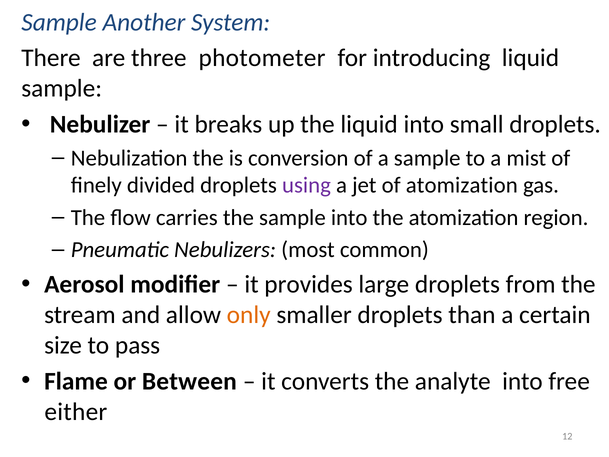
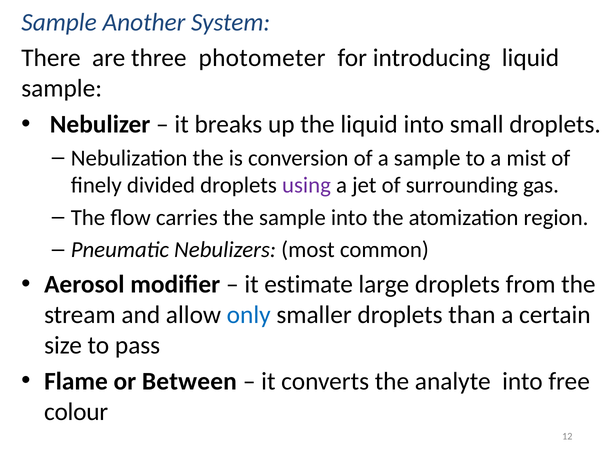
of atomization: atomization -> surrounding (462, 185)
provides: provides -> estimate (309, 284)
only colour: orange -> blue (249, 315)
either: either -> colour (76, 411)
